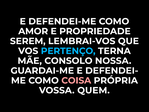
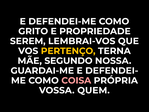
AMOR: AMOR -> GRITO (33, 31)
PERTENÇO colour: light blue -> yellow (68, 51)
CONSOLO: CONSOLO -> SEGUNDO (68, 61)
